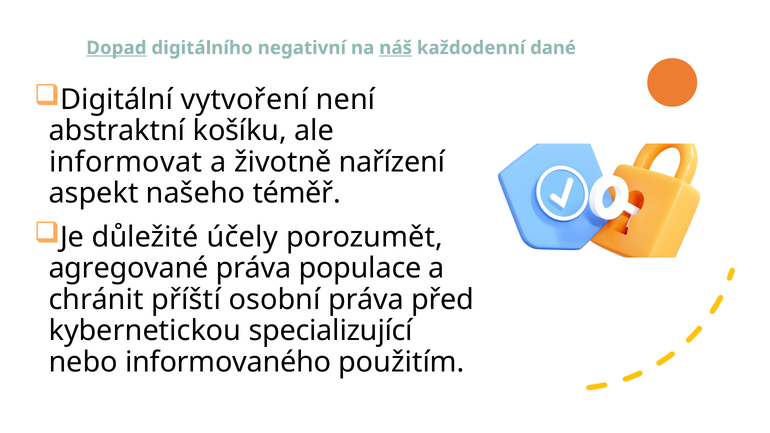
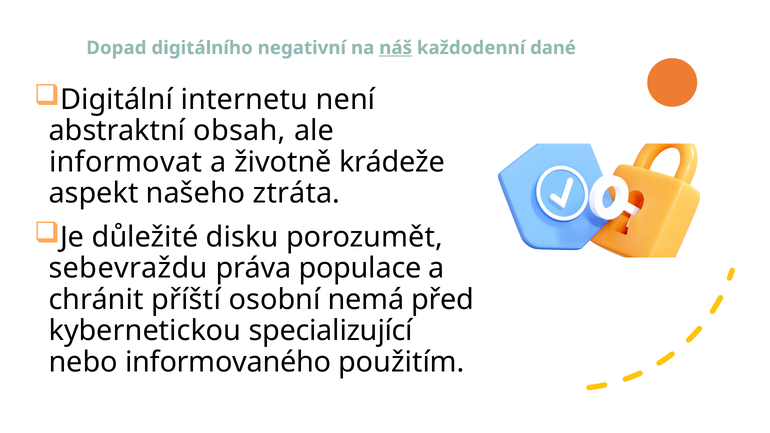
Dopad underline: present -> none (116, 48)
vytvoření: vytvoření -> internetu (245, 100)
košíku: košíku -> obsah (240, 131)
nařízení: nařízení -> krádeže (392, 162)
téměř: téměř -> ztráta (297, 193)
účely: účely -> disku (242, 237)
agregované: agregované -> sebevraždu (128, 269)
osobní práva: práva -> nemá (366, 300)
